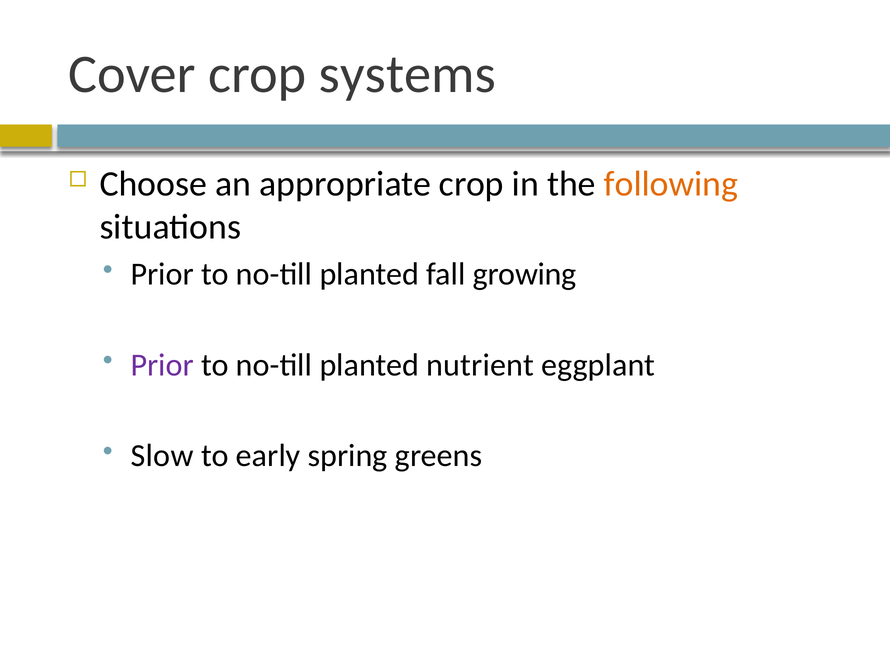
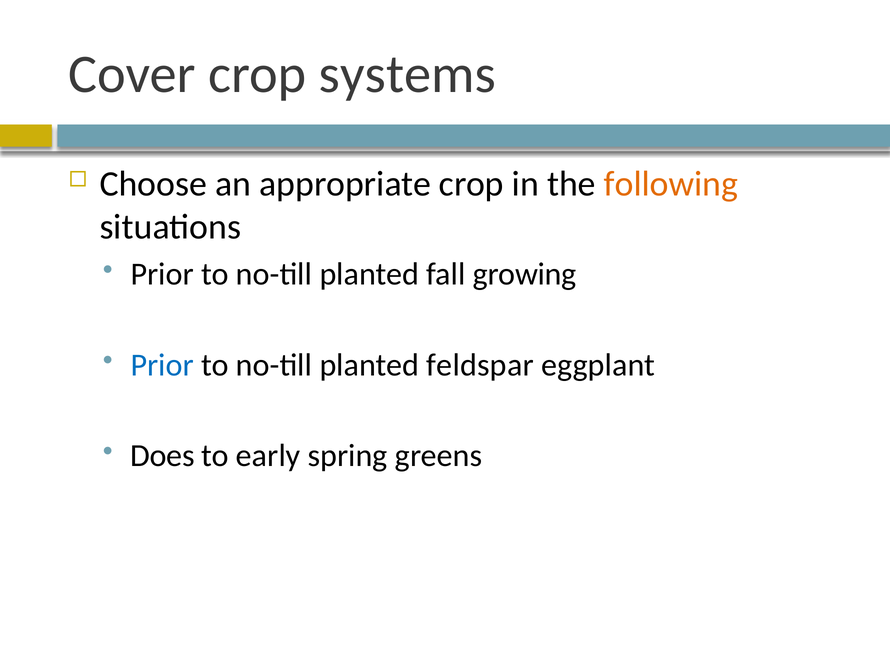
Prior colour: purple -> blue (162, 365)
nutrient: nutrient -> feldspar (480, 365)
Slow: Slow -> Does (162, 456)
